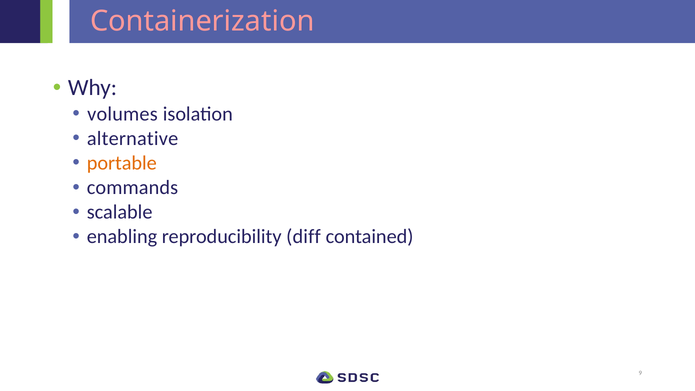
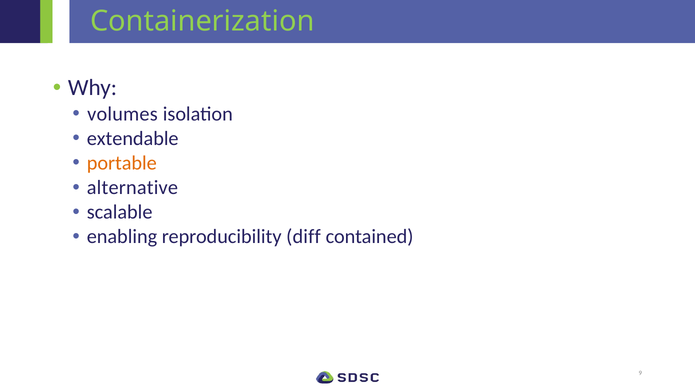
Containerization colour: pink -> light green (202, 21)
alternative: alternative -> extendable (133, 138)
commands: commands -> alternative (132, 188)
